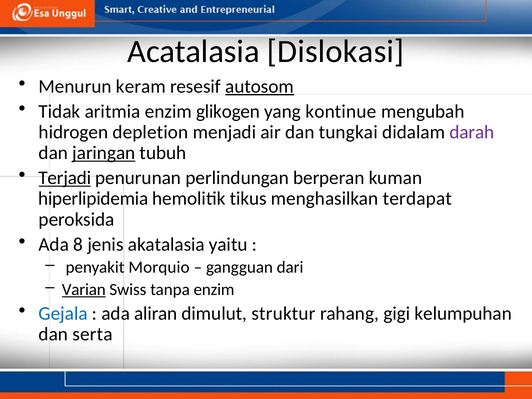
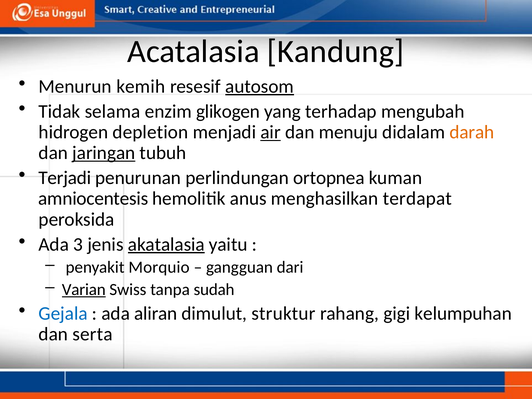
Dislokasi: Dislokasi -> Kandung (336, 51)
keram: keram -> kemih (141, 86)
aritmia: aritmia -> selama (113, 111)
kontinue: kontinue -> terhadap (341, 111)
air underline: none -> present (271, 132)
tungkai: tungkai -> menuju (348, 132)
darah colour: purple -> orange (472, 132)
Terjadi underline: present -> none (65, 178)
berperan: berperan -> ortopnea (329, 178)
hiperlipidemia: hiperlipidemia -> amniocentesis (93, 199)
tikus: tikus -> anus (248, 199)
8: 8 -> 3 (78, 244)
akatalasia underline: none -> present (166, 244)
tanpa enzim: enzim -> sudah (214, 289)
